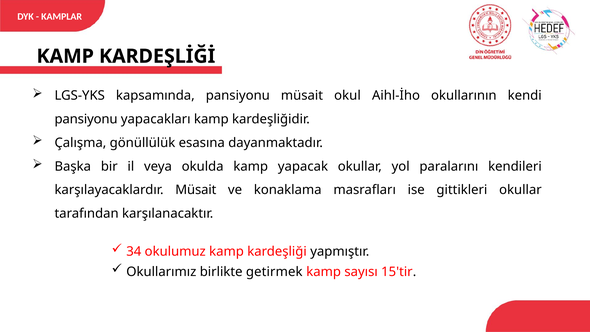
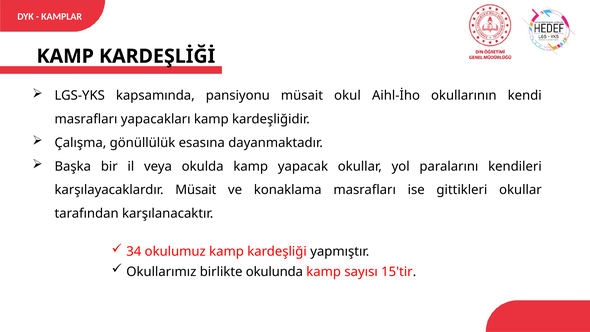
pansiyonu: pansiyonu -> masrafları (86, 119)
getirmek: getirmek -> okulunda (274, 272)
